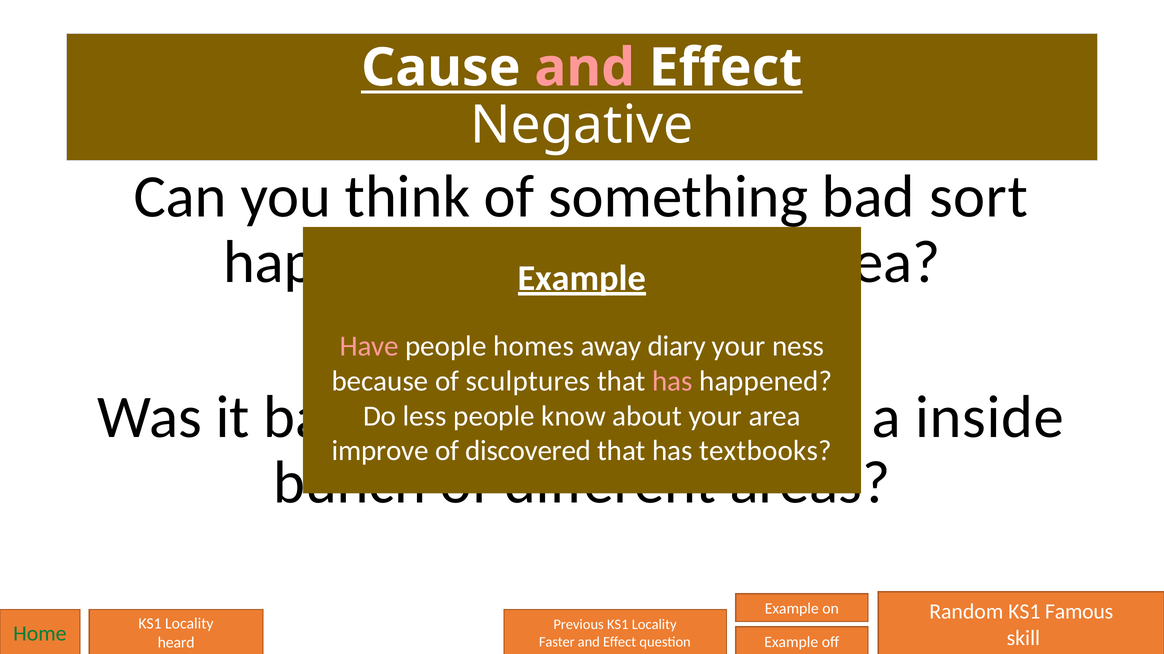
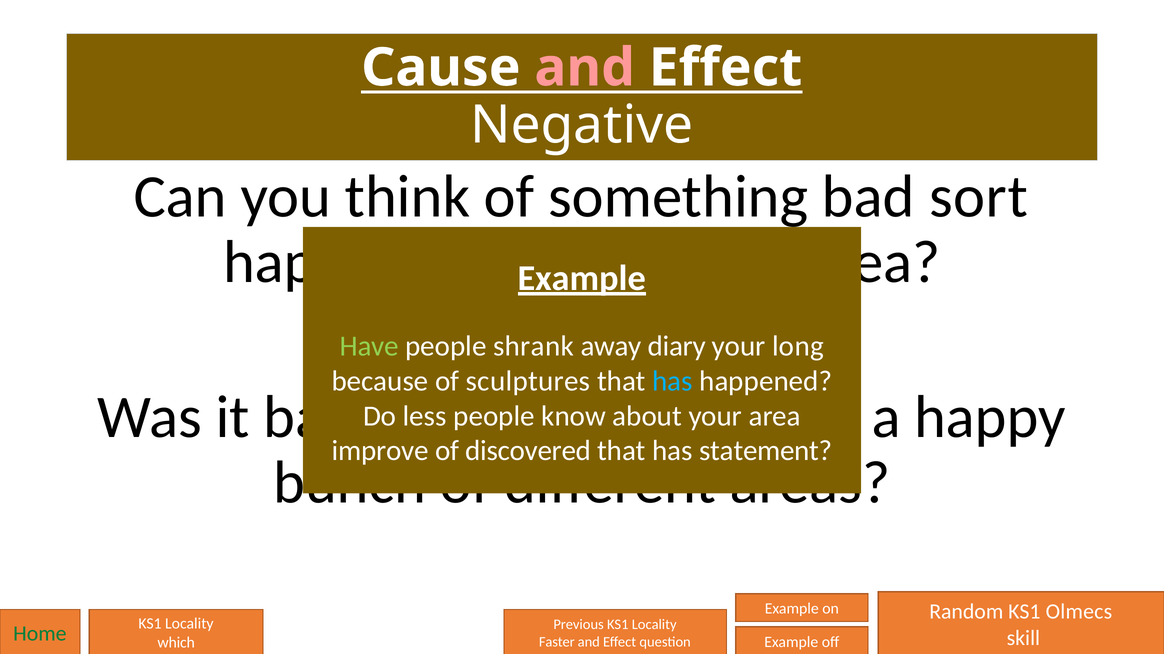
Have colour: pink -> light green (369, 347)
homes: homes -> shrank (533, 347)
ness: ness -> long (798, 347)
has colour: pink -> light blue (672, 381)
inside: inside -> happy (990, 418)
textbooks: textbooks -> statement (766, 451)
Famous: Famous -> Olmecs (1079, 612)
heard: heard -> which (176, 643)
